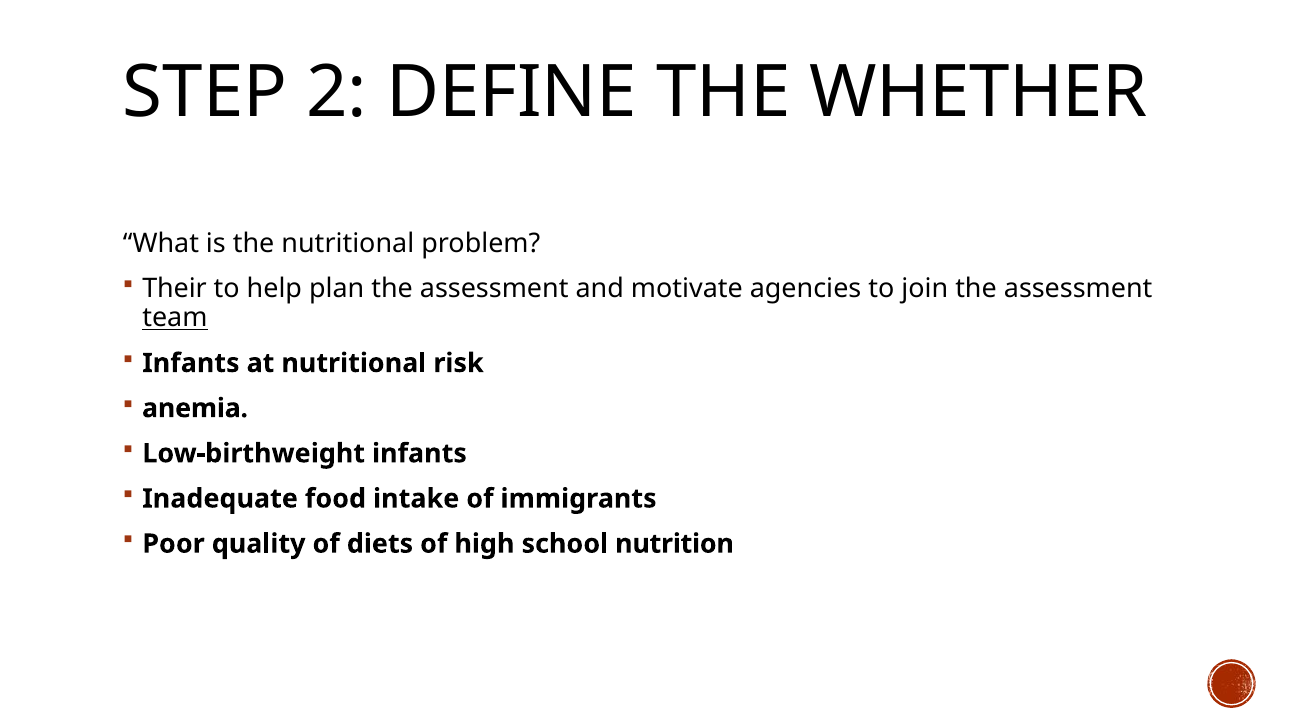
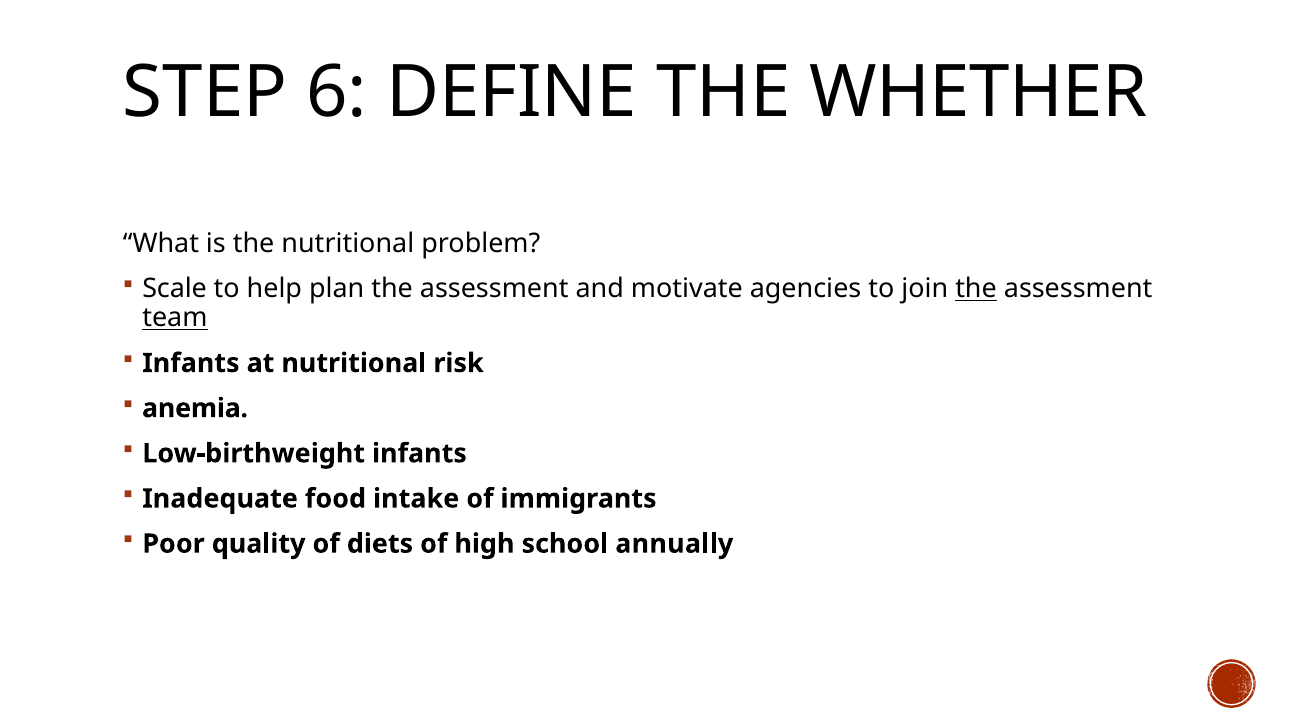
2: 2 -> 6 (337, 92)
Their: Their -> Scale (175, 289)
the underline: none -> present (976, 289)
nutrition: nutrition -> annually (674, 544)
